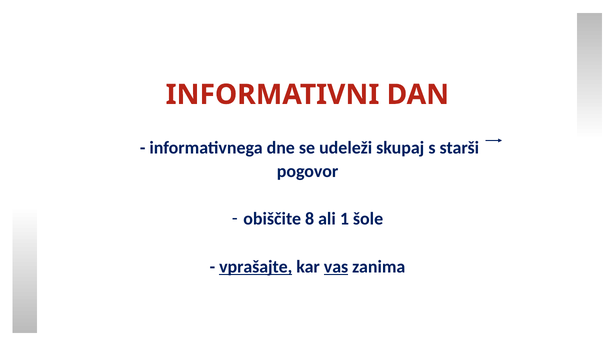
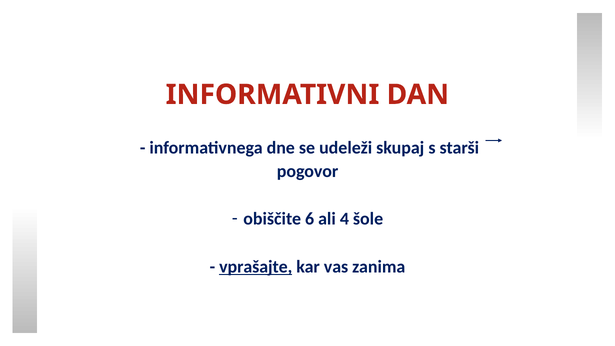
8: 8 -> 6 (310, 219)
1: 1 -> 4 (344, 219)
vas underline: present -> none (336, 267)
